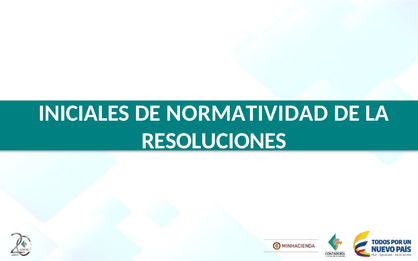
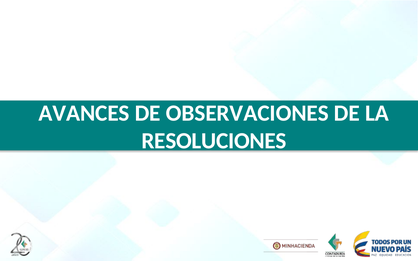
INICIALES: INICIALES -> AVANCES (84, 113)
NORMATIVIDAD: NORMATIVIDAD -> OBSERVACIONES (247, 113)
